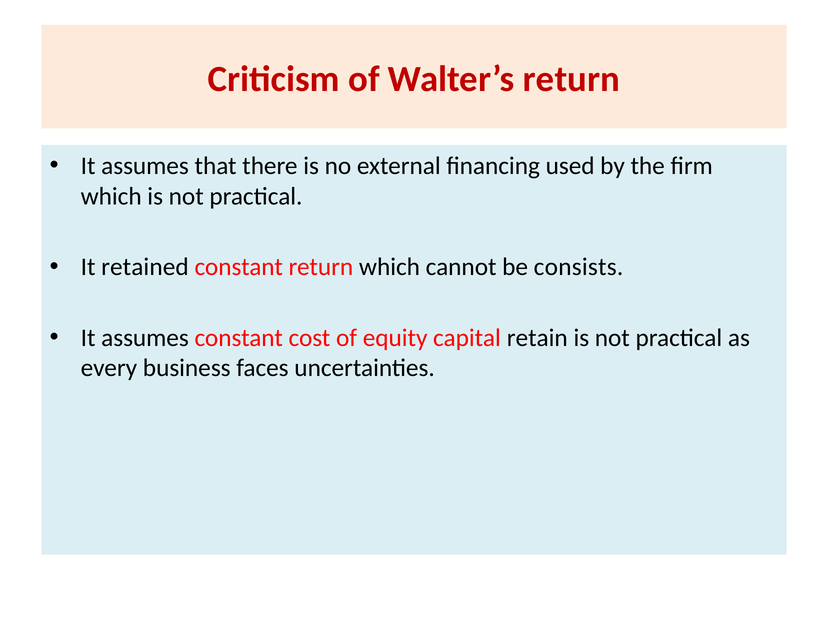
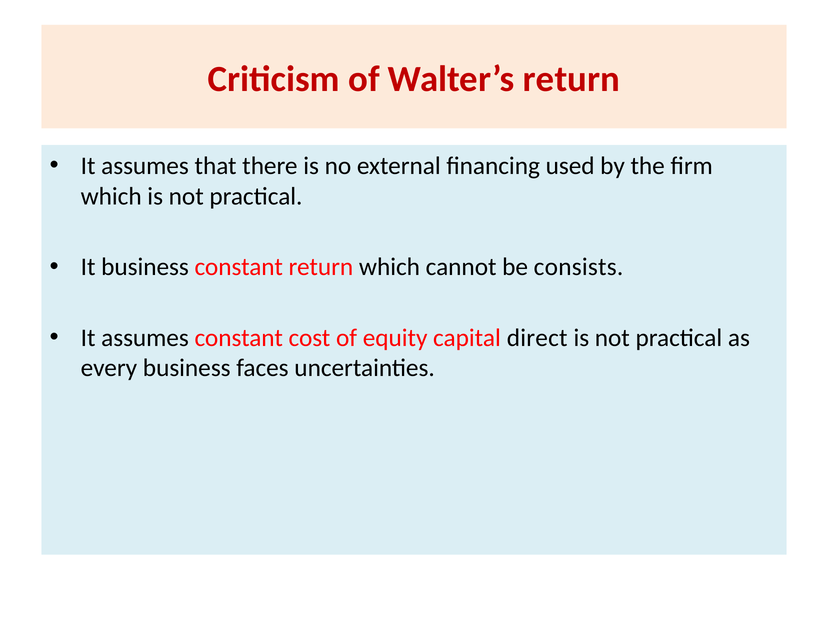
It retained: retained -> business (145, 267)
retain: retain -> direct (537, 338)
